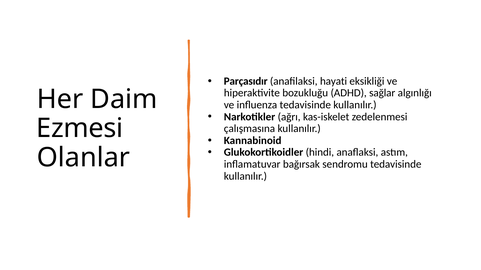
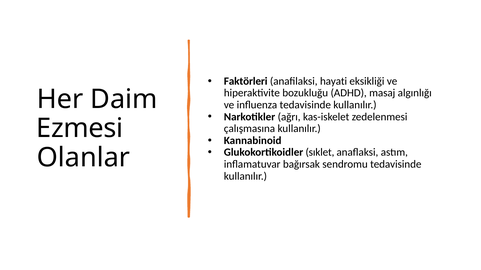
Parçasıdır: Parçasıdır -> Faktörleri (246, 81)
sağlar: sağlar -> masaj (382, 93)
hindi: hindi -> sıklet (320, 153)
